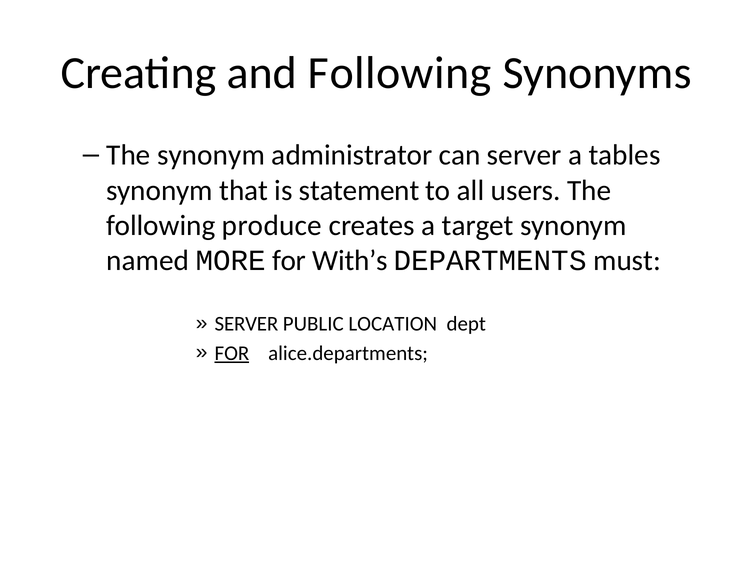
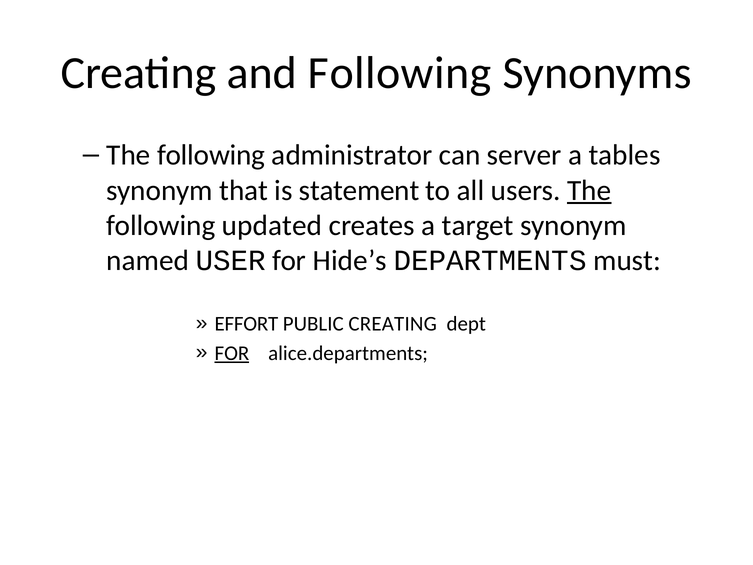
synonym: synonym -> following (211, 155)
The underline: none -> present (589, 190)
produce: produce -> updated (272, 225)
MORE: MORE -> USER (231, 261)
With’s: With’s -> Hide’s (350, 261)
SERVER: SERVER -> EFFORT (246, 324)
PUBLIC LOCATION: LOCATION -> CREATING (393, 324)
